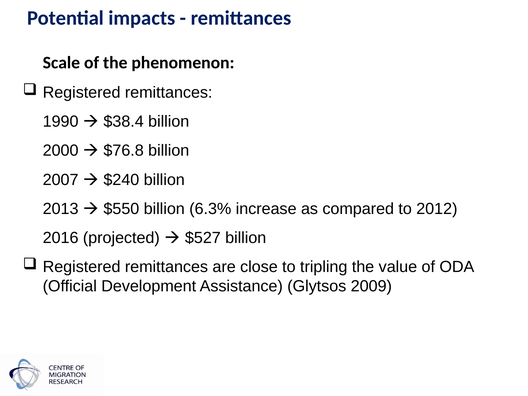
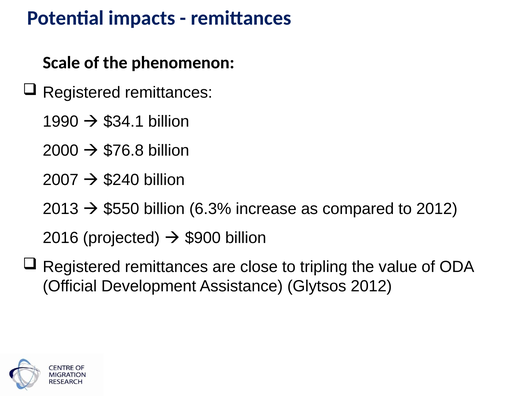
$38.4: $38.4 -> $34.1 (124, 122)
$527: $527 -> $900 (203, 238)
Glytsos 2009: 2009 -> 2012 (371, 286)
